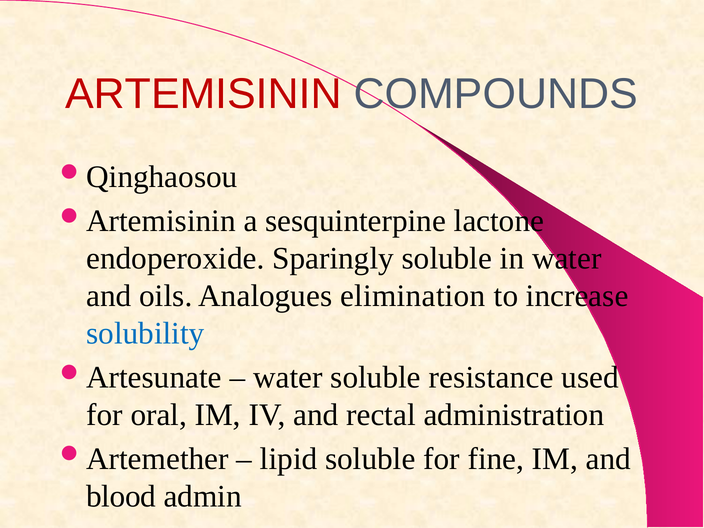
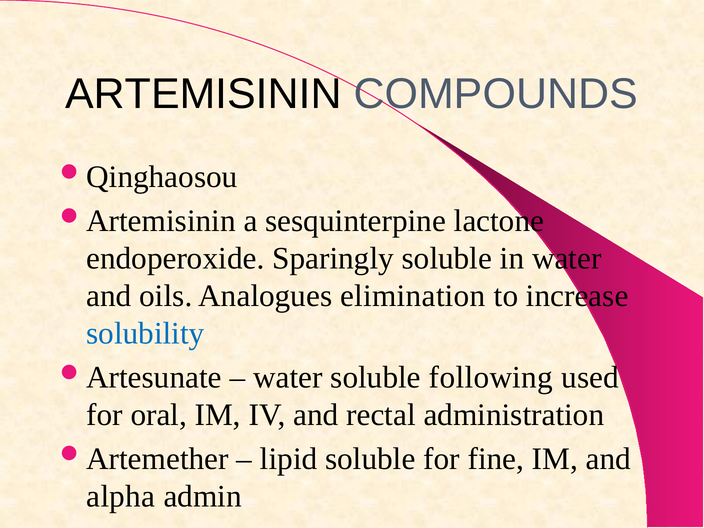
ARTEMISININ colour: red -> black (204, 94)
resistance: resistance -> following (491, 377)
blood: blood -> alpha (121, 496)
